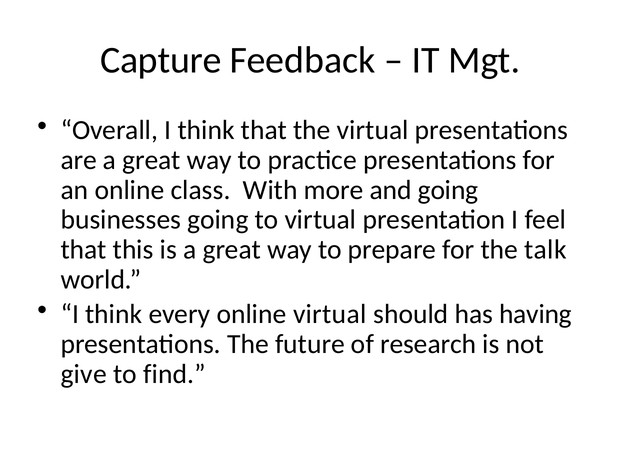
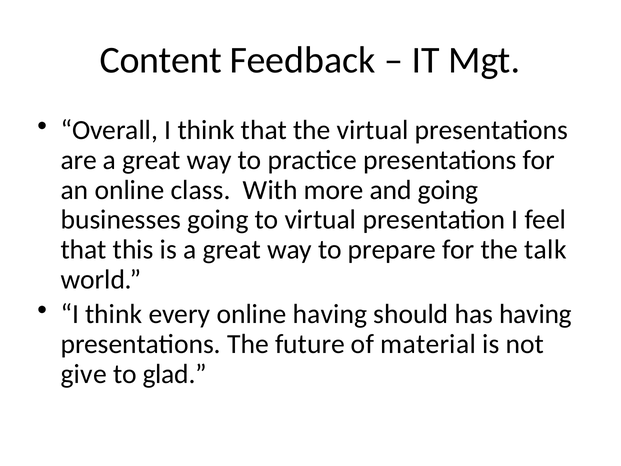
Capture: Capture -> Content (161, 60)
online virtual: virtual -> having (330, 314)
research: research -> material (428, 344)
find: find -> glad (175, 374)
